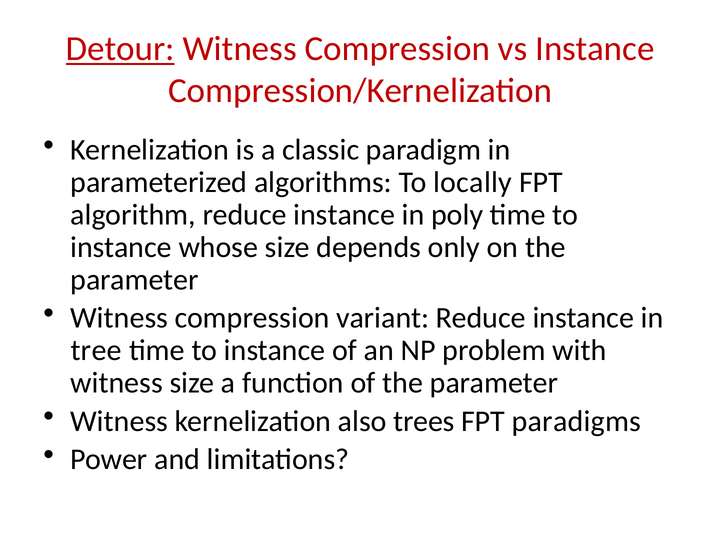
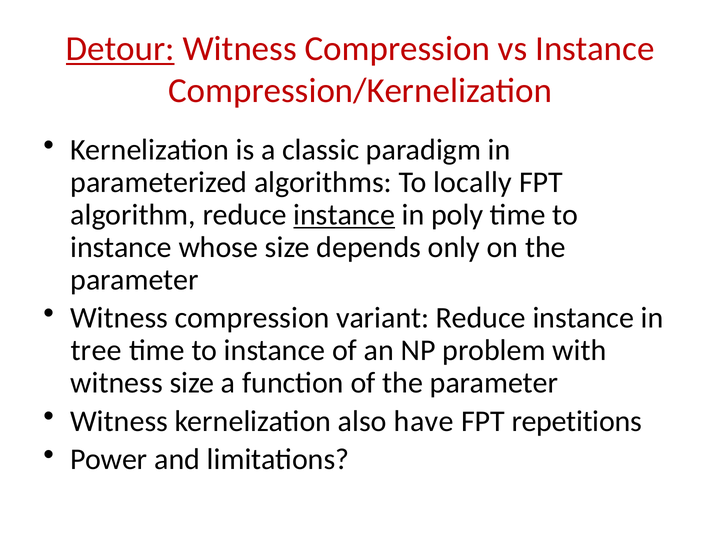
instance underline: none -> present (344, 215)
trees: trees -> have (424, 421)
paradigms: paradigms -> repetitions (577, 421)
